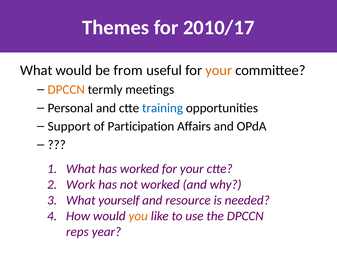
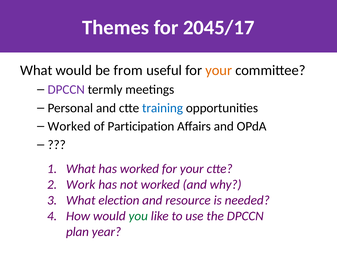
2010/17: 2010/17 -> 2045/17 (219, 28)
DPCCN colour: orange -> purple (66, 89)
Support: Support -> Worked (69, 126)
yourself: yourself -> election (119, 200)
you colour: orange -> green (138, 216)
reps: reps -> plan (77, 232)
